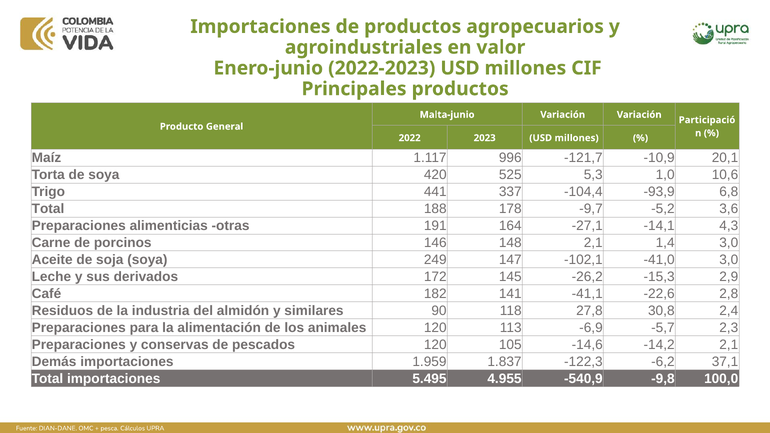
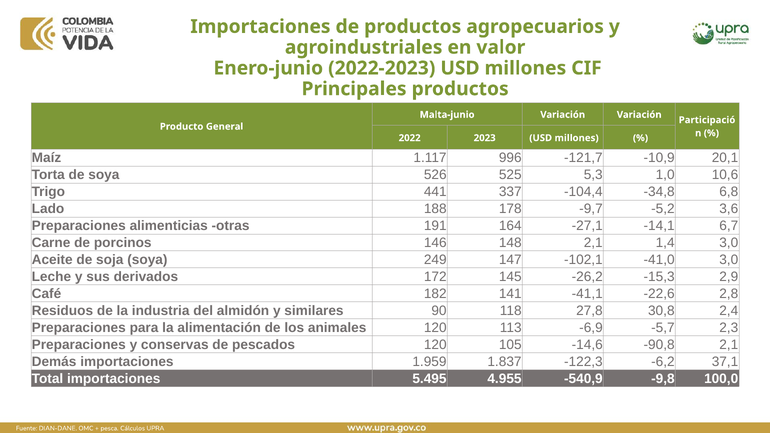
420: 420 -> 526 (435, 175)
-93,9: -93,9 -> -34,8 (659, 192)
Total: Total -> Lado (48, 209)
4,3: 4,3 -> 6,7 (729, 226)
-14,2: -14,2 -> -90,8 (659, 345)
